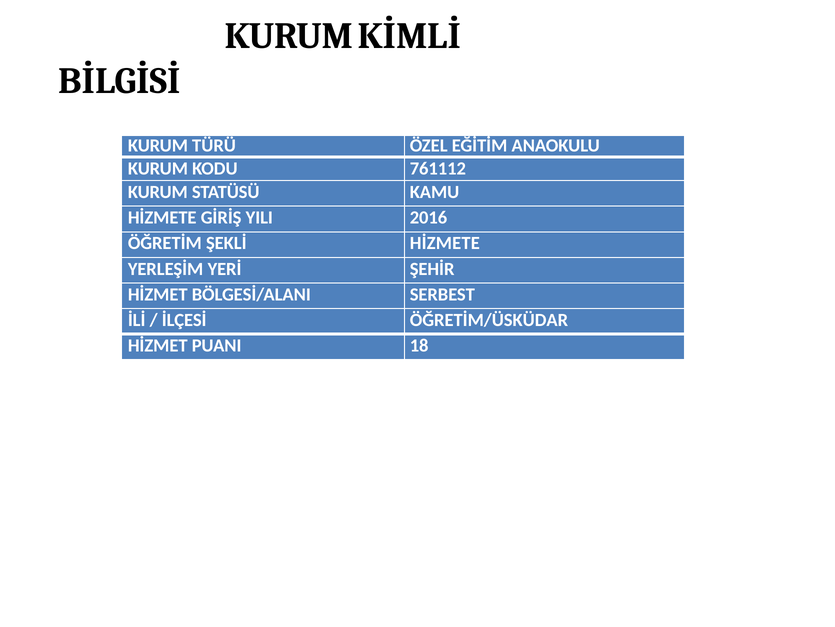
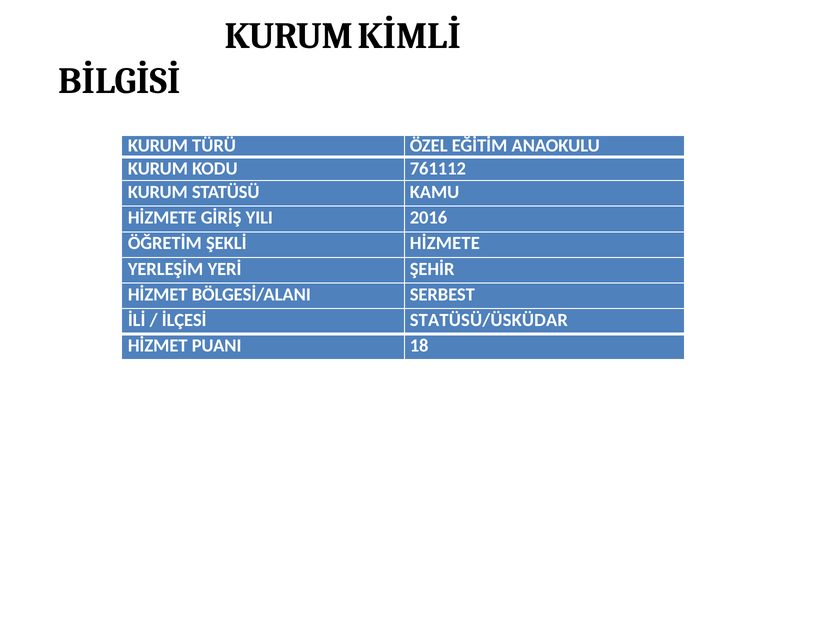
ÖĞRETİM/ÜSKÜDAR: ÖĞRETİM/ÜSKÜDAR -> STATÜSÜ/ÜSKÜDAR (489, 320)
